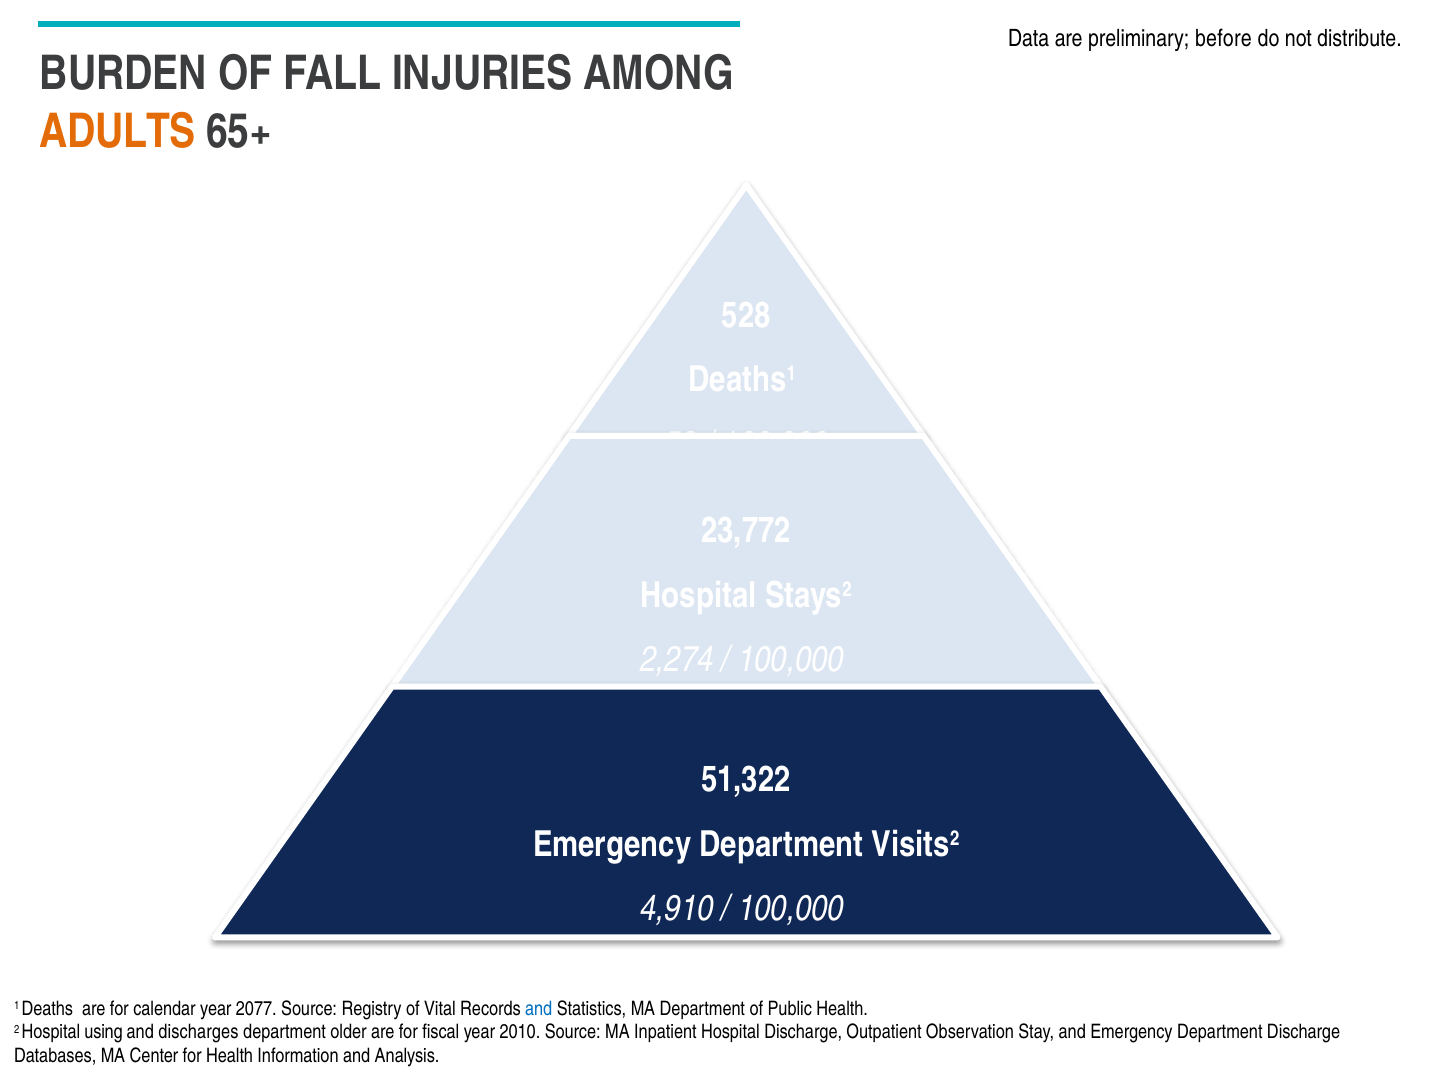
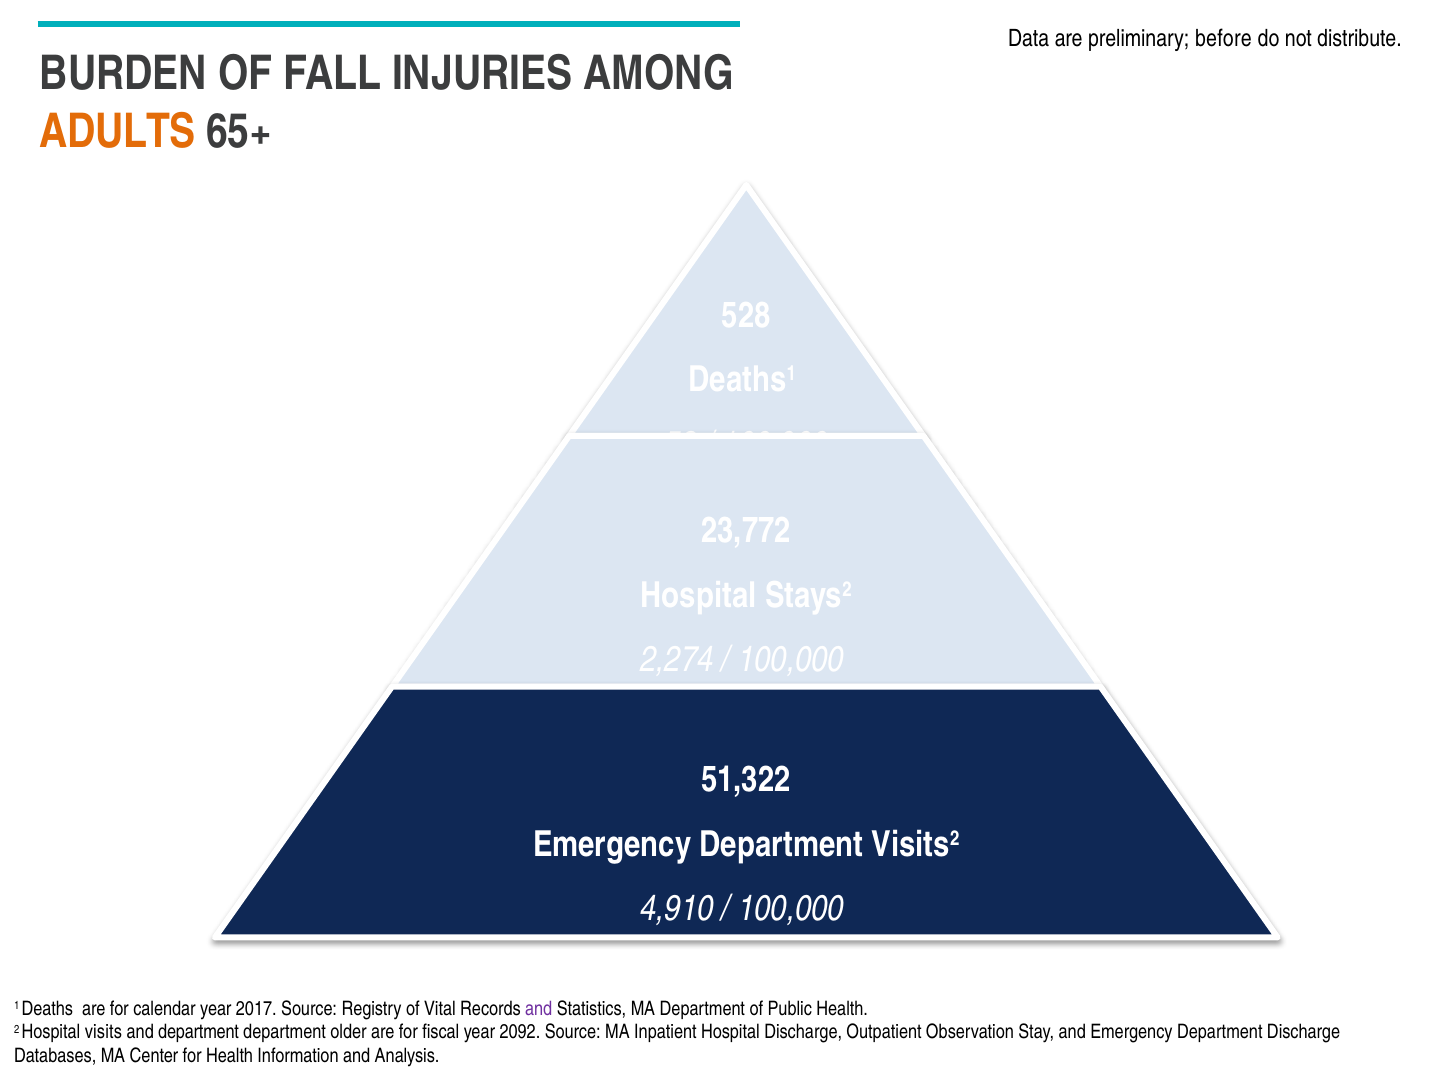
2077: 2077 -> 2017 (256, 1008)
and colour: blue -> purple (539, 1008)
using: using -> visits (103, 1032)
and discharges: discharges -> department (199, 1032)
2010: 2010 -> 2092 (520, 1032)
